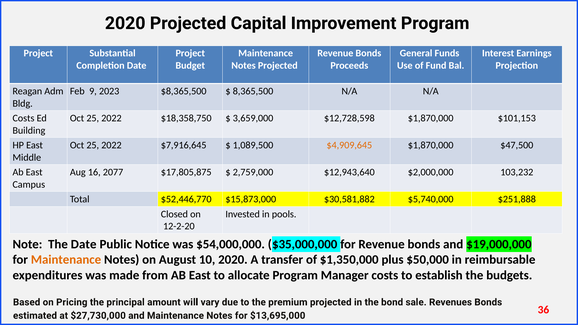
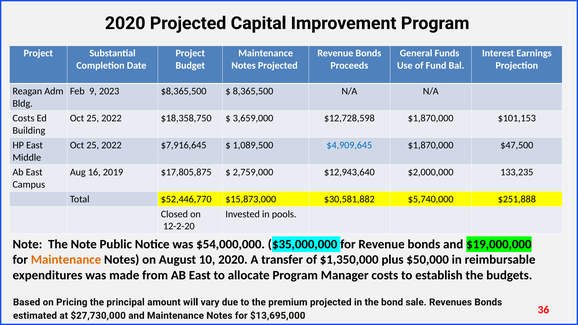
$4,909,645 colour: orange -> blue (349, 145)
2077: 2077 -> 2019 (113, 172)
103,232: 103,232 -> 133,235 (517, 172)
The Date: Date -> Note (84, 244)
